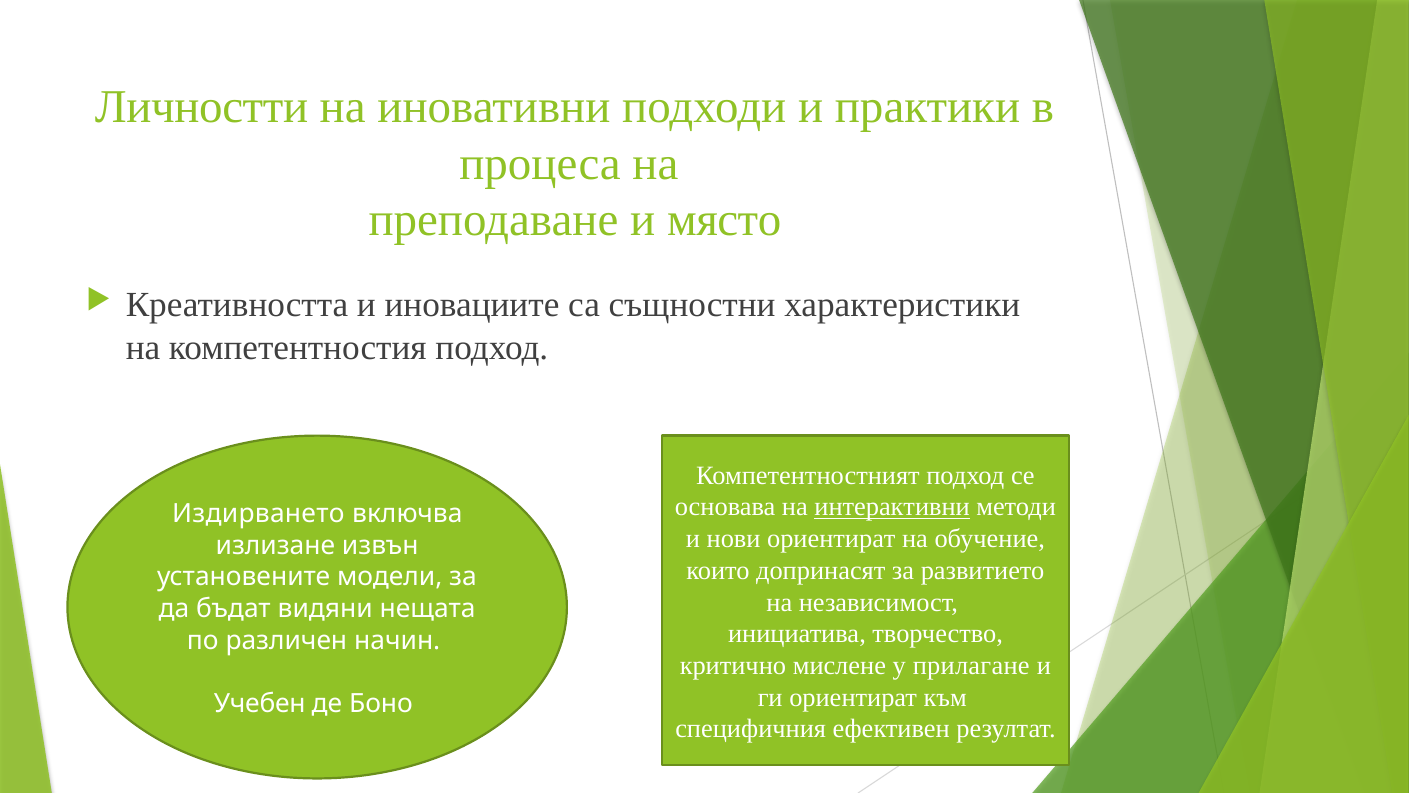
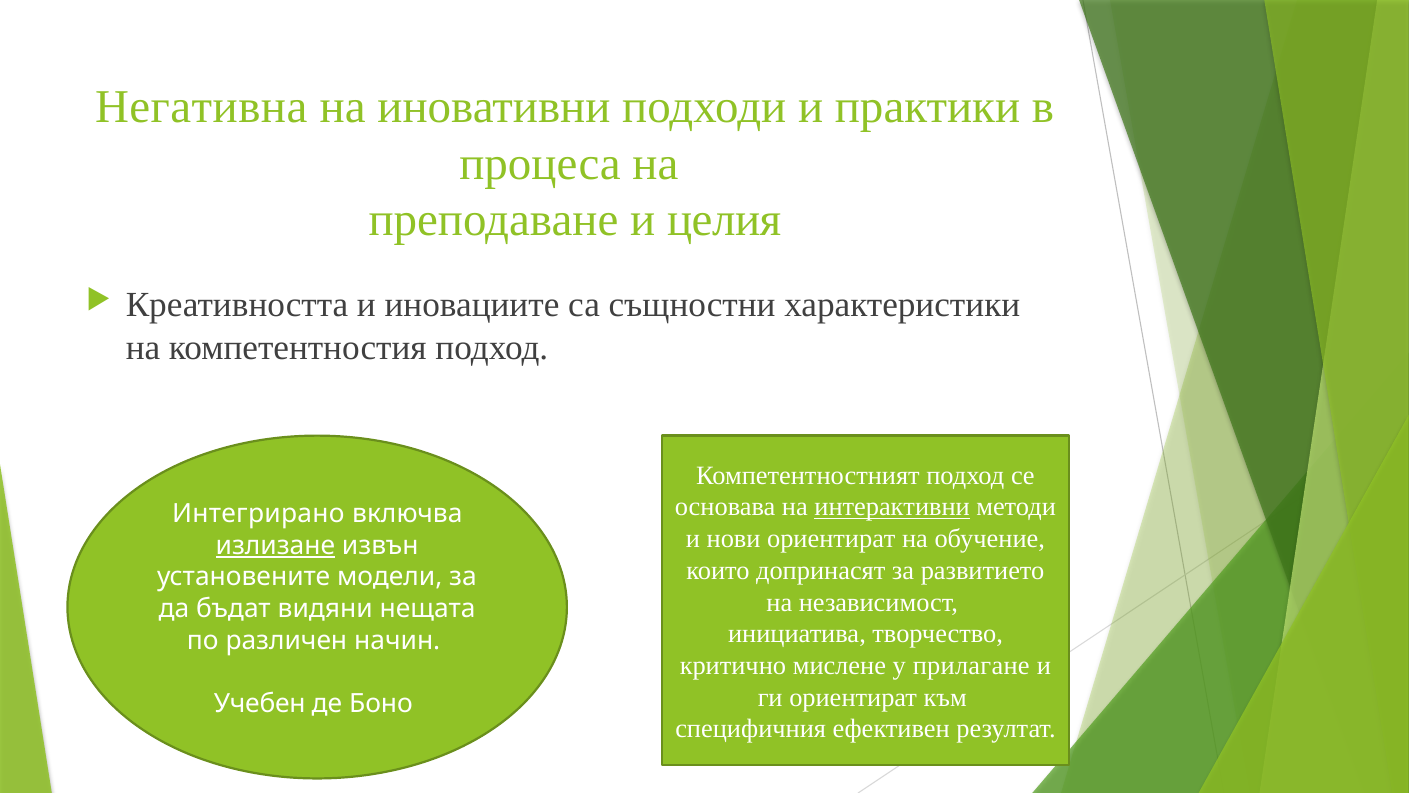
Личностти: Личностти -> Негативна (201, 107)
място: място -> целия (724, 220)
Издирването: Издирването -> Интегрирано (258, 513)
излизане underline: none -> present (275, 545)
